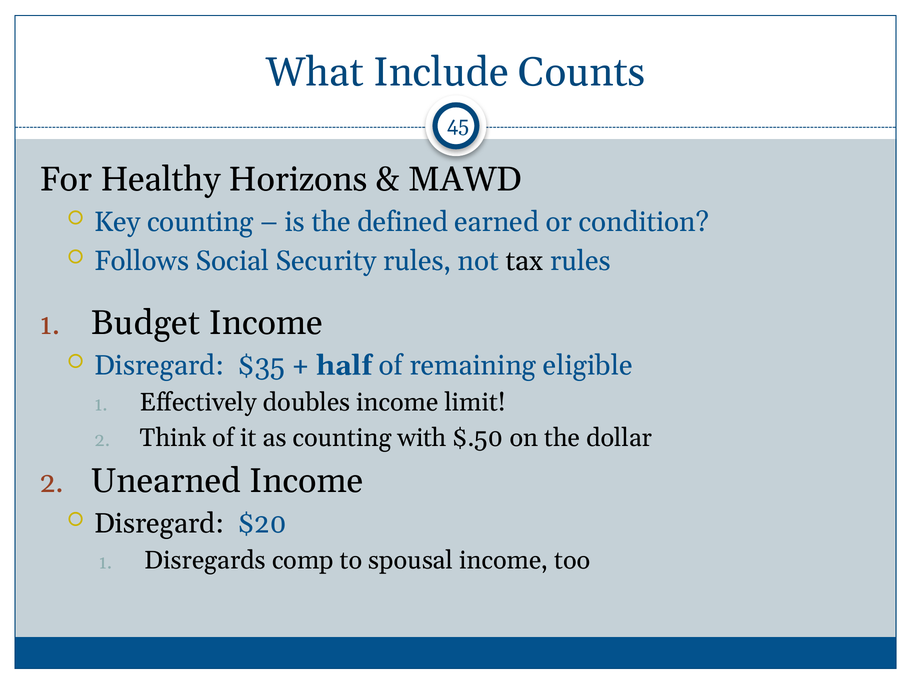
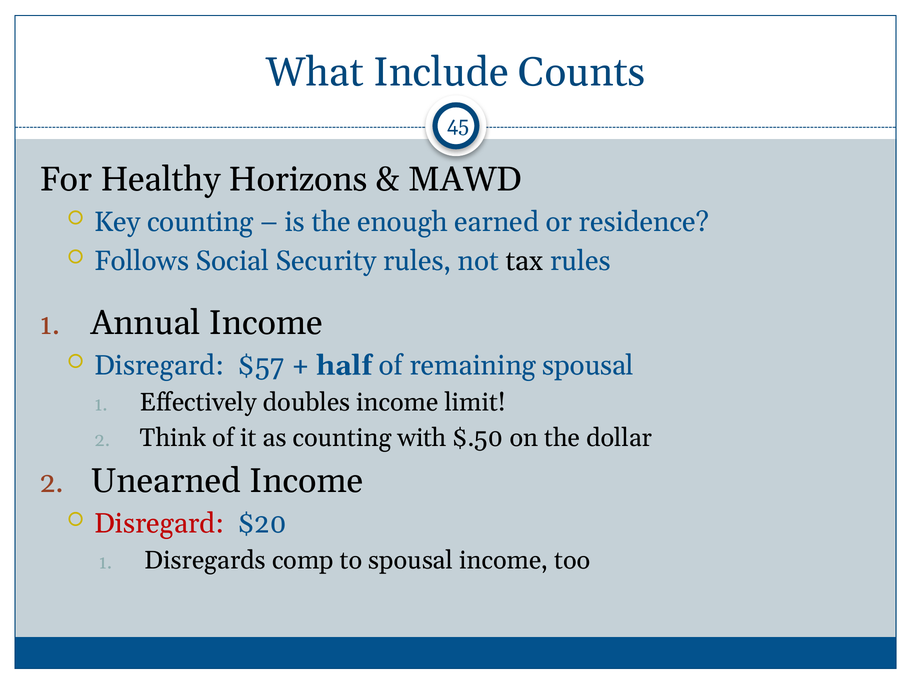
defined: defined -> enough (403, 222)
condition: condition -> residence (644, 222)
Budget: Budget -> Annual (146, 323)
$35: $35 -> $57 (261, 366)
remaining eligible: eligible -> spousal (588, 366)
Disregard colour: black -> red (159, 523)
